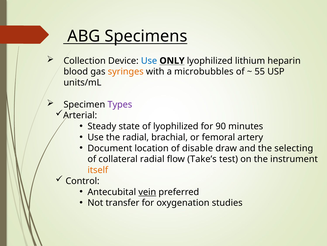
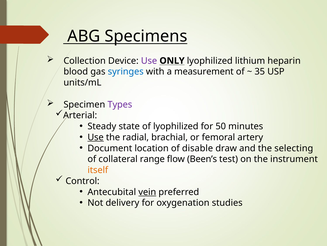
Use colour: blue -> purple (149, 61)
syringes colour: orange -> blue (126, 71)
microbubbles: microbubbles -> measurement (204, 71)
55: 55 -> 35 (260, 71)
90: 90 -> 50 (221, 126)
Use underline: none -> present (96, 137)
collateral radial: radial -> range (152, 159)
Take’s: Take’s -> Been’s (202, 159)
transfer: transfer -> delivery (122, 202)
